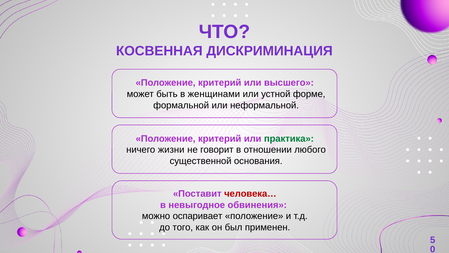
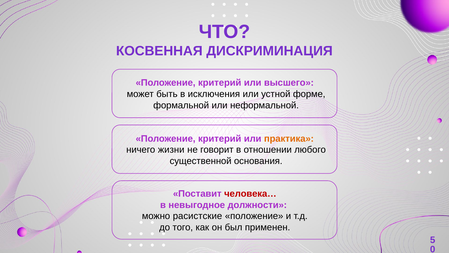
женщинами: женщинами -> исключения (214, 94)
практика colour: green -> orange (289, 138)
обвинения: обвинения -> должности (257, 205)
оспаривает: оспаривает -> расистские (198, 216)
